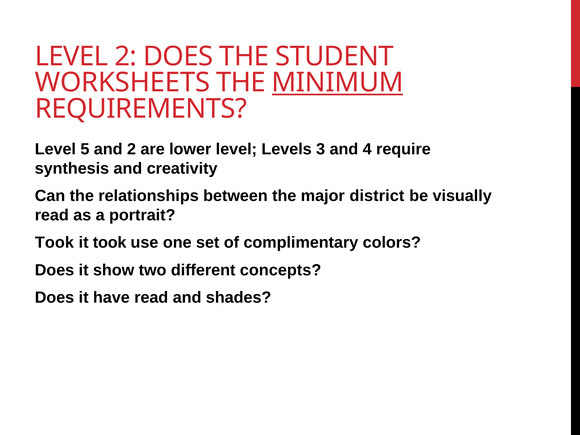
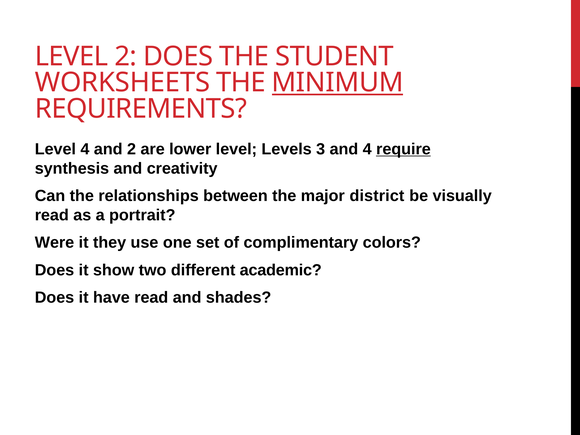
Level 5: 5 -> 4 (85, 149)
require underline: none -> present (403, 149)
Took: Took -> Were (55, 243)
it took: took -> they (110, 243)
concepts: concepts -> academic (281, 270)
